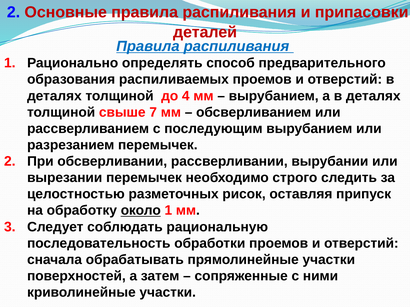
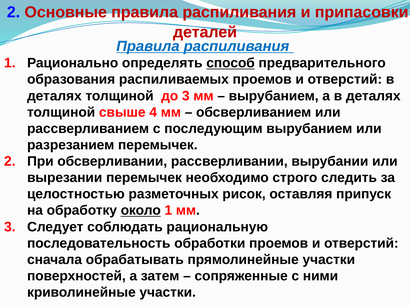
способ underline: none -> present (231, 63)
до 4: 4 -> 3 (186, 96)
7: 7 -> 4 (153, 112)
